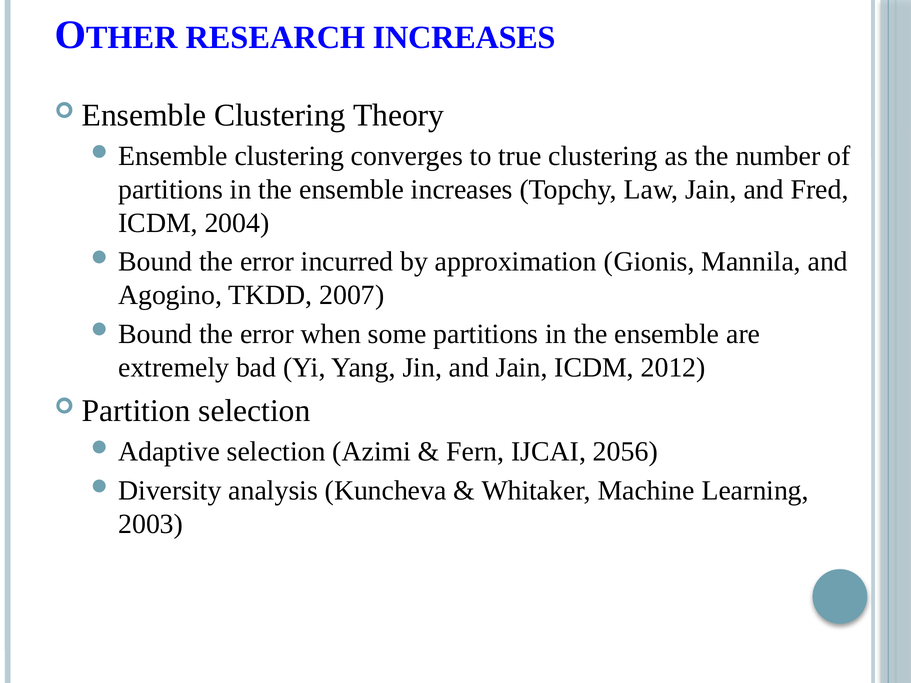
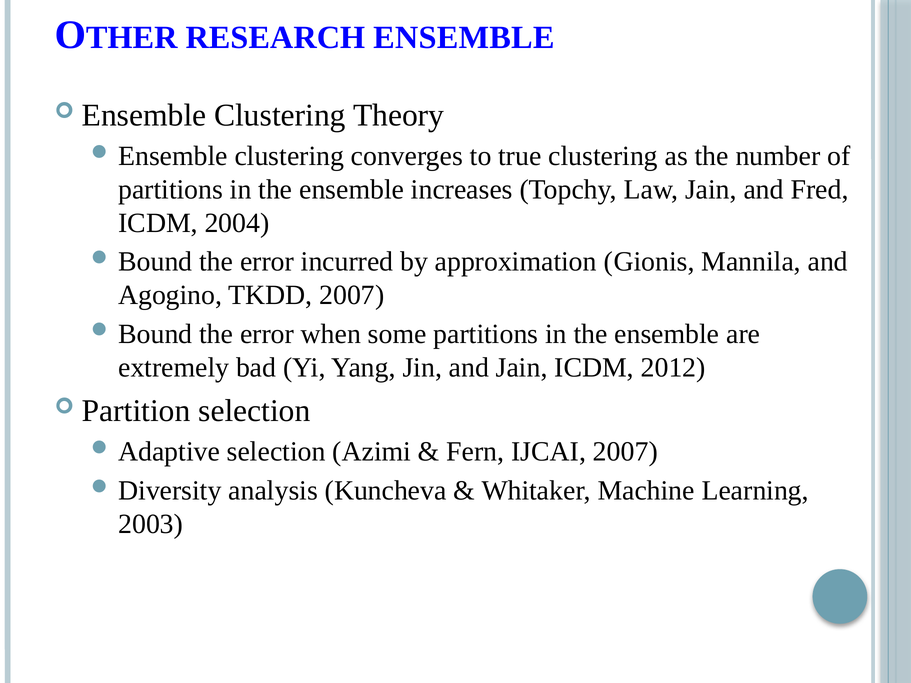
RESEARCH INCREASES: INCREASES -> ENSEMBLE (464, 37)
IJCAI 2056: 2056 -> 2007 (625, 452)
